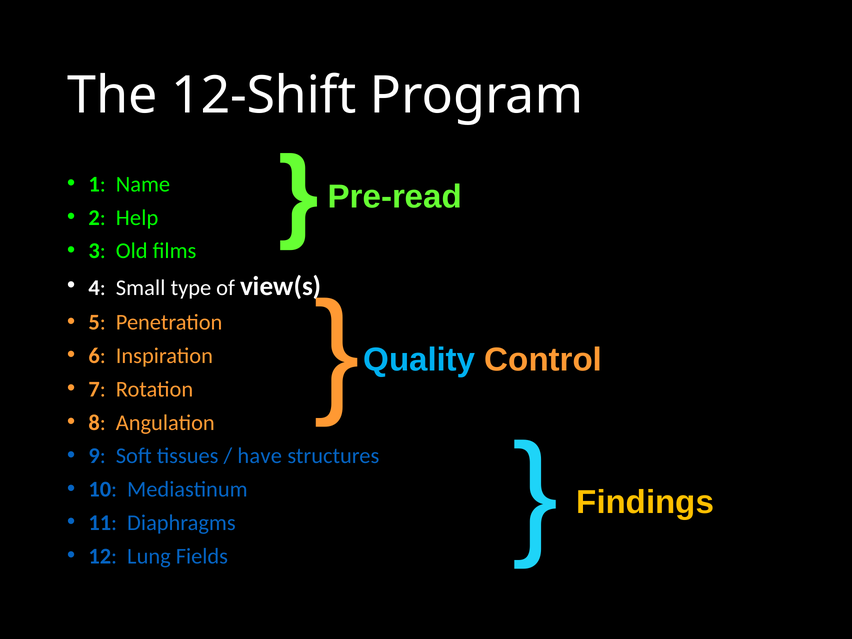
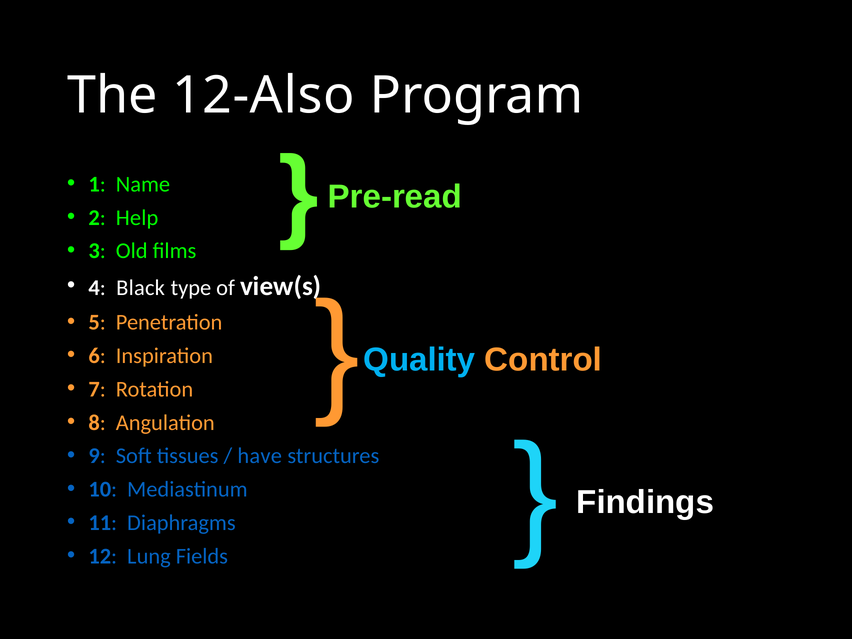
12-Shift: 12-Shift -> 12-Also (263, 95)
Small: Small -> Black (141, 288)
Findings colour: yellow -> white (645, 502)
